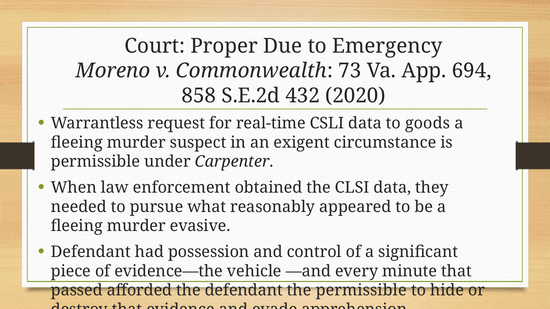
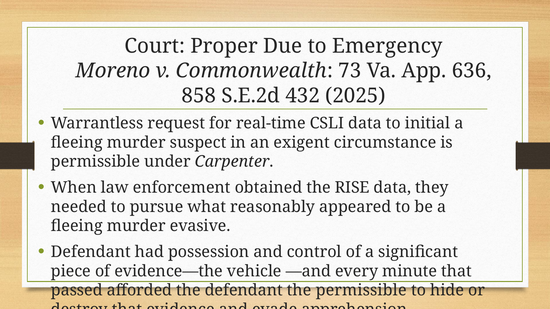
694: 694 -> 636 (472, 71)
2020: 2020 -> 2025 (355, 96)
goods: goods -> initial (428, 123)
CLSI: CLSI -> RISE (352, 188)
